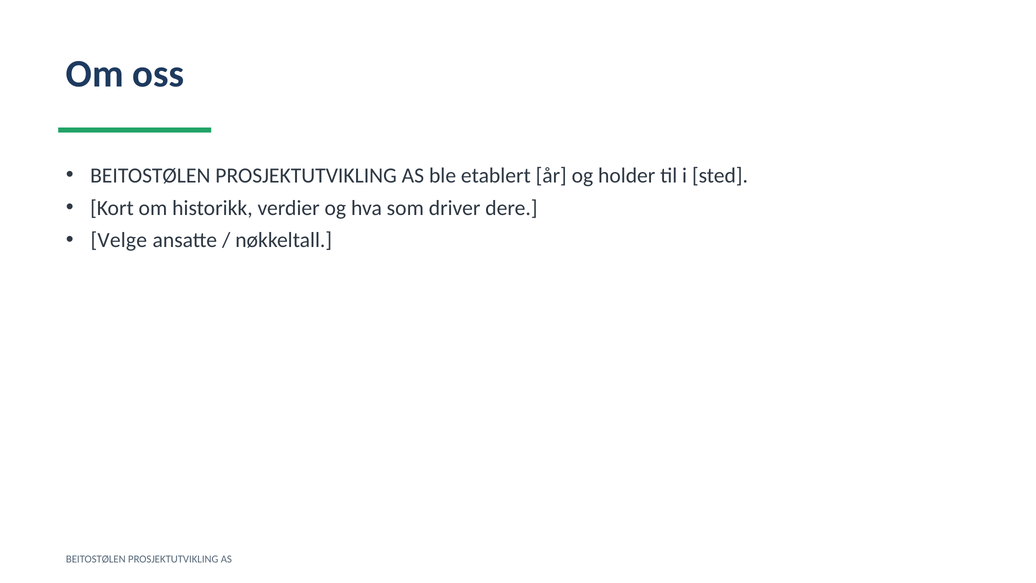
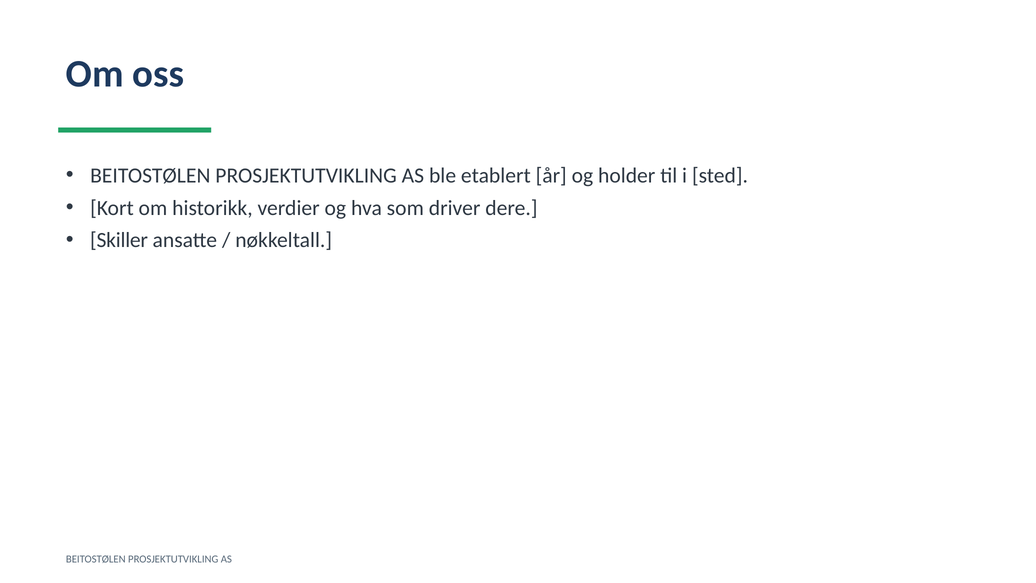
Velge: Velge -> Skiller (119, 240)
